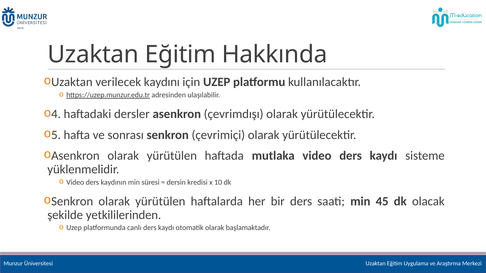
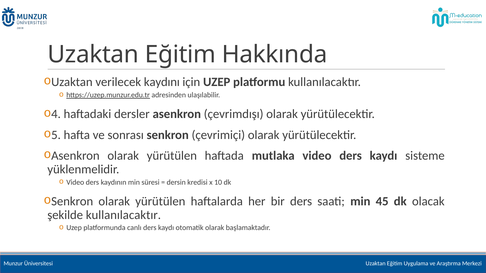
şekilde yetkililerinden: yetkililerinden -> kullanılacaktır (123, 215)
